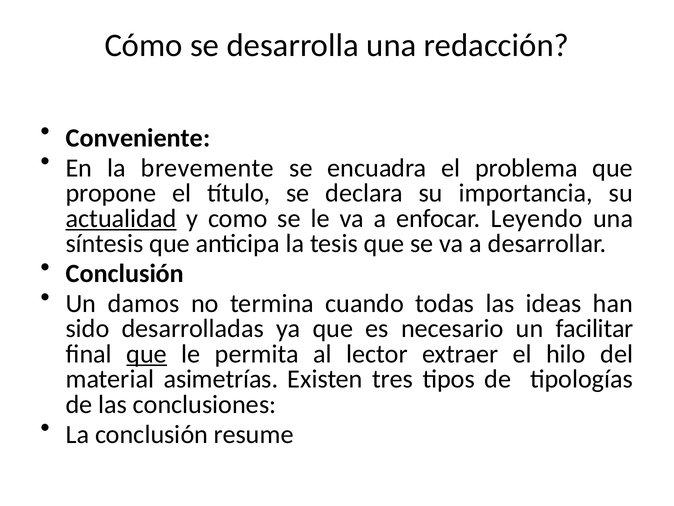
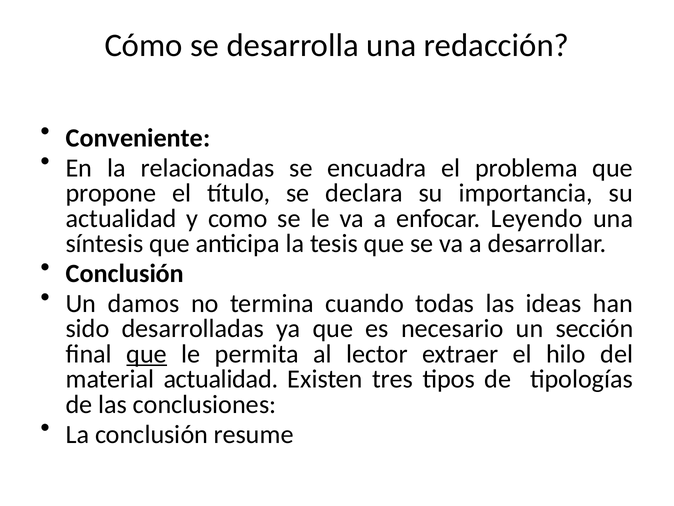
brevemente: brevemente -> relacionadas (207, 168)
actualidad underline: present -> none (121, 218)
facilitar: facilitar -> sección (594, 328)
material asimetrías: asimetrías -> actualidad (221, 379)
